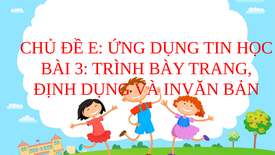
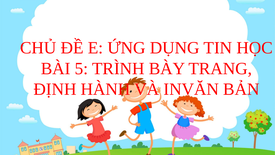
3: 3 -> 5 (81, 68)
ĐỊNH DỤNG: DỤNG -> HÀNH (106, 89)
